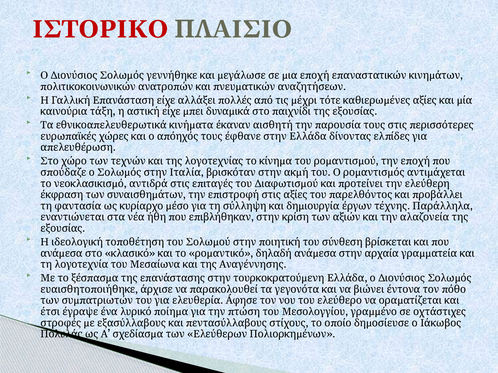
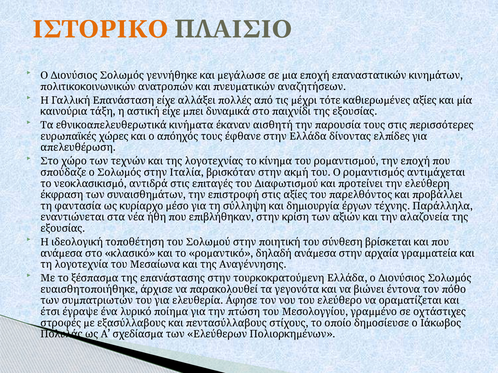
ΙΣΤΟΡΙΚΟ colour: red -> orange (100, 29)
